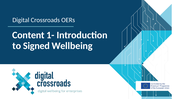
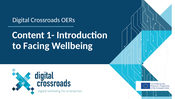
Signed: Signed -> Facing (36, 46)
